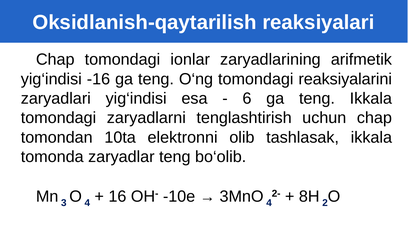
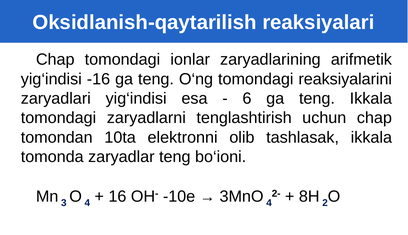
bo‘olib: bo‘olib -> bo‘ioni (221, 157)
